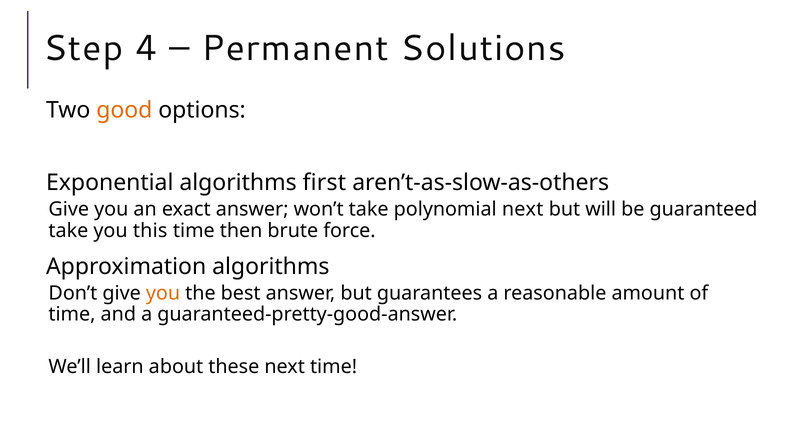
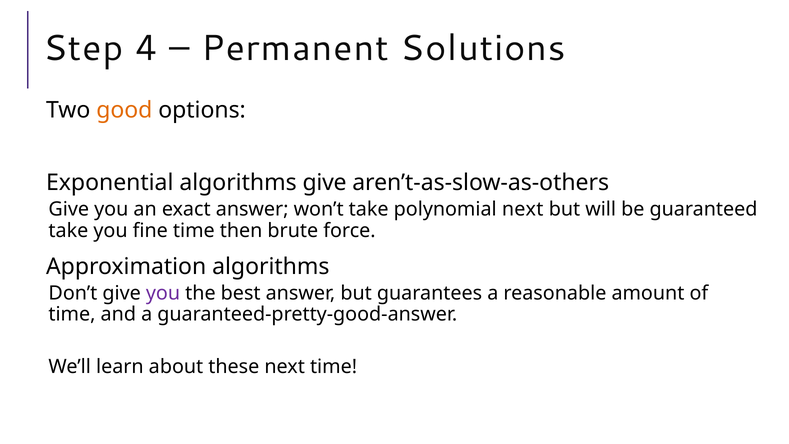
algorithms first: first -> give (325, 183)
this: this -> fine (150, 230)
you colour: orange -> purple (163, 293)
